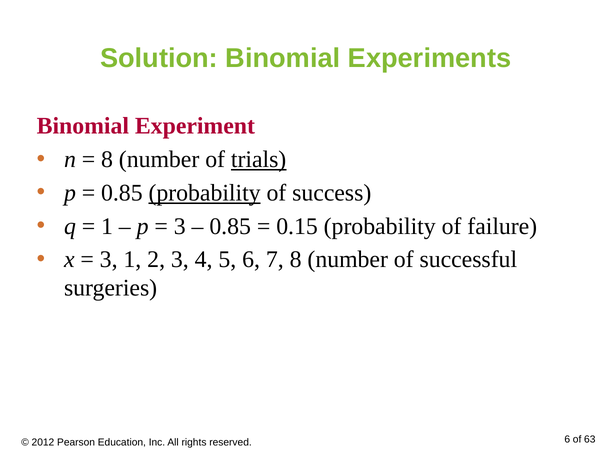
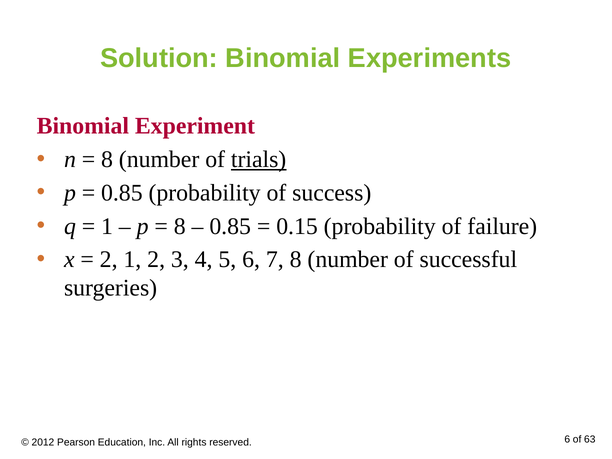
probability underline: present -> none (205, 193)
3: 3 -> 8 (180, 226)
3: 3 -> 2 (109, 259)
